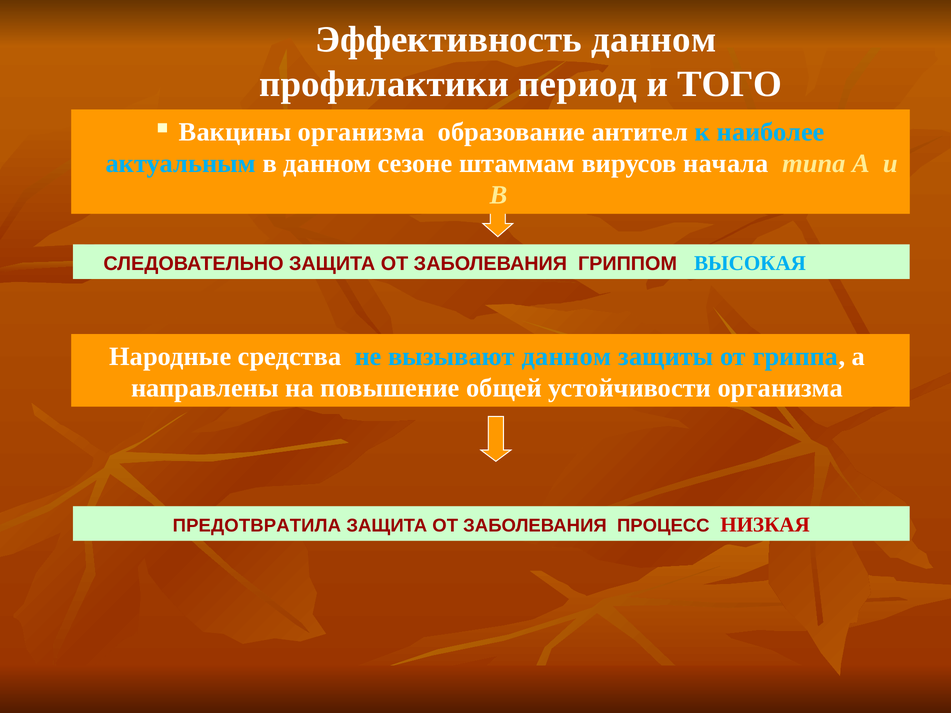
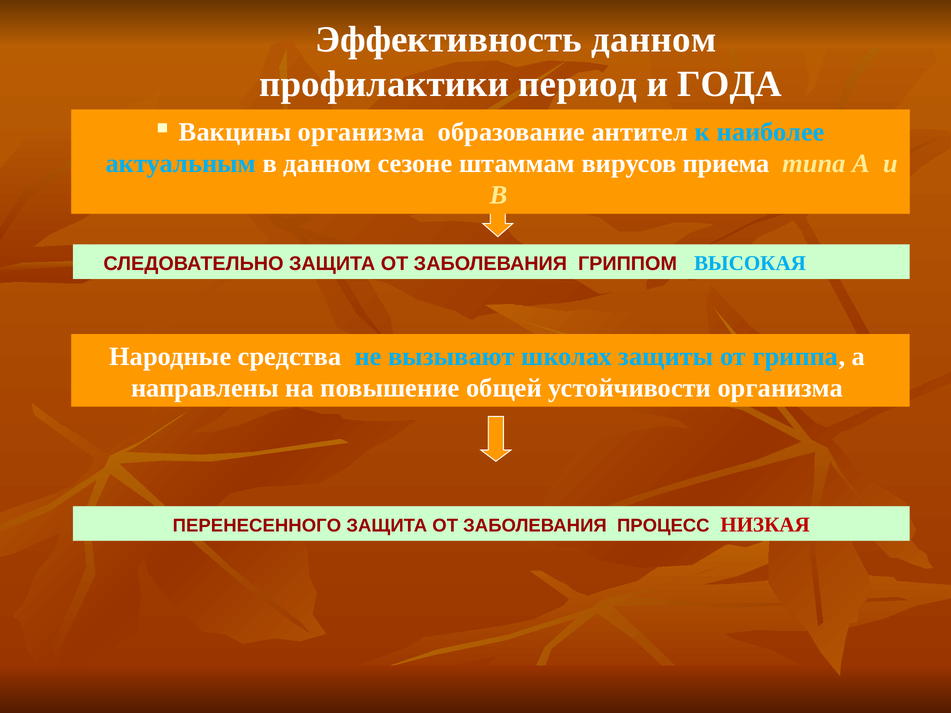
ТОГО: ТОГО -> ГОДА (730, 84)
начала: начала -> приема (726, 164)
вызывают данном: данном -> школах (567, 357)
ПРЕДОТВРАТИЛА: ПРЕДОТВРАТИЛА -> ПЕРЕНЕСЕННОГО (257, 526)
